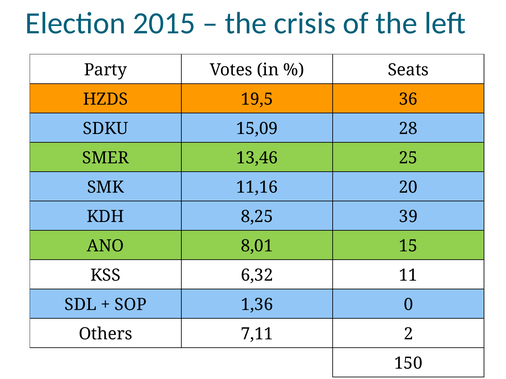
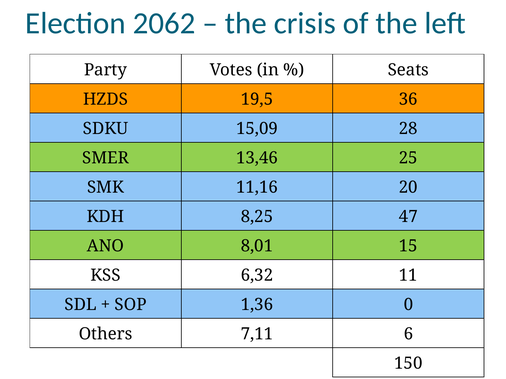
2015: 2015 -> 2062 (164, 23)
39: 39 -> 47 (408, 217)
2: 2 -> 6 (408, 334)
